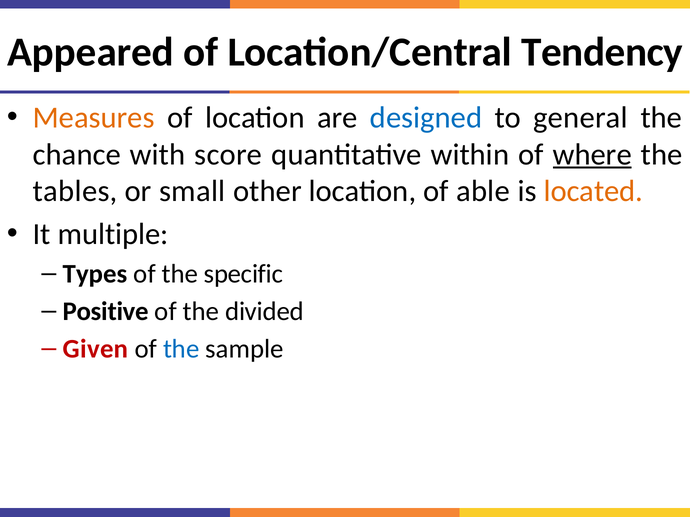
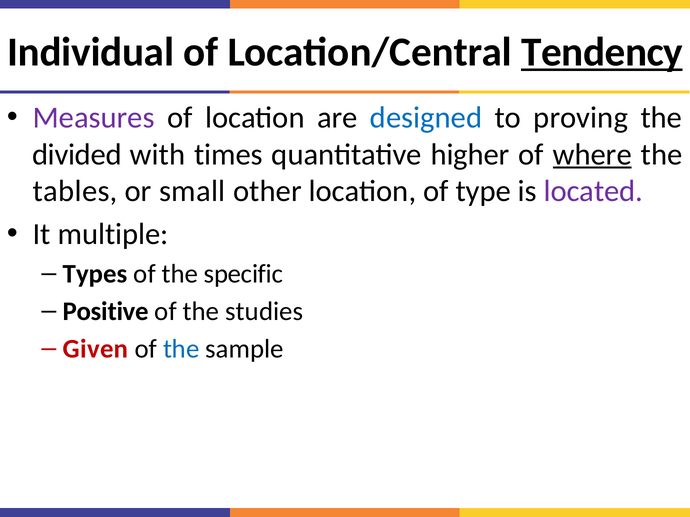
Appeared: Appeared -> Individual (91, 52)
Tendency underline: none -> present (602, 52)
Measures colour: orange -> purple (94, 118)
general: general -> proving (581, 118)
chance: chance -> divided (77, 155)
score: score -> times (228, 155)
within: within -> higher (470, 155)
able: able -> type (483, 191)
located colour: orange -> purple (593, 191)
divided: divided -> studies (264, 312)
